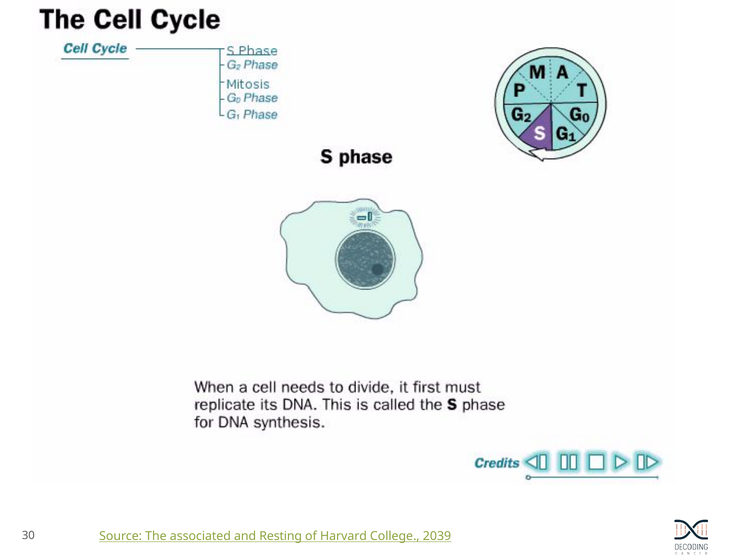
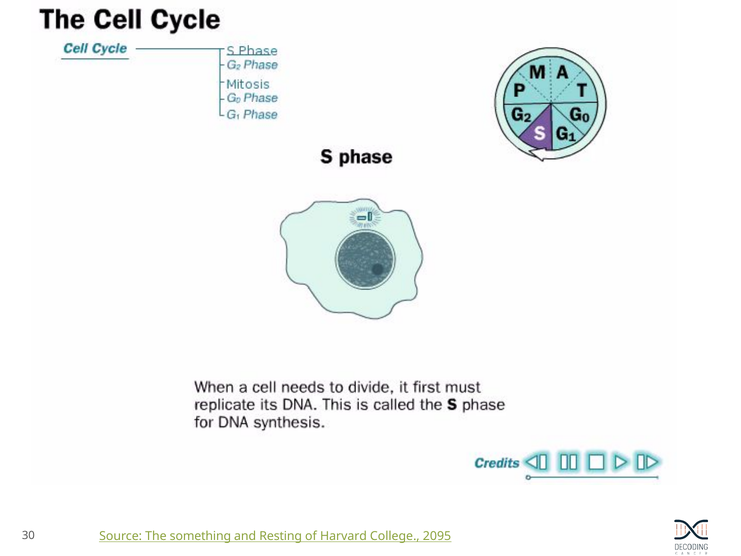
associated: associated -> something (200, 536)
2039: 2039 -> 2095 (437, 536)
